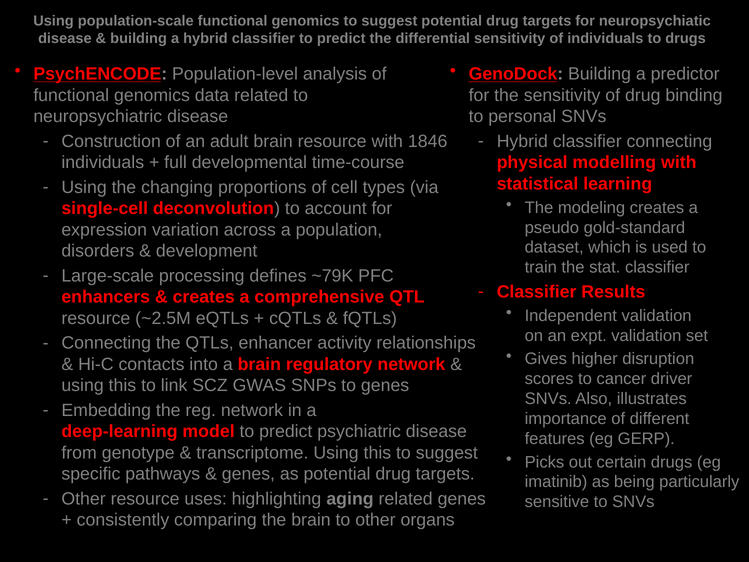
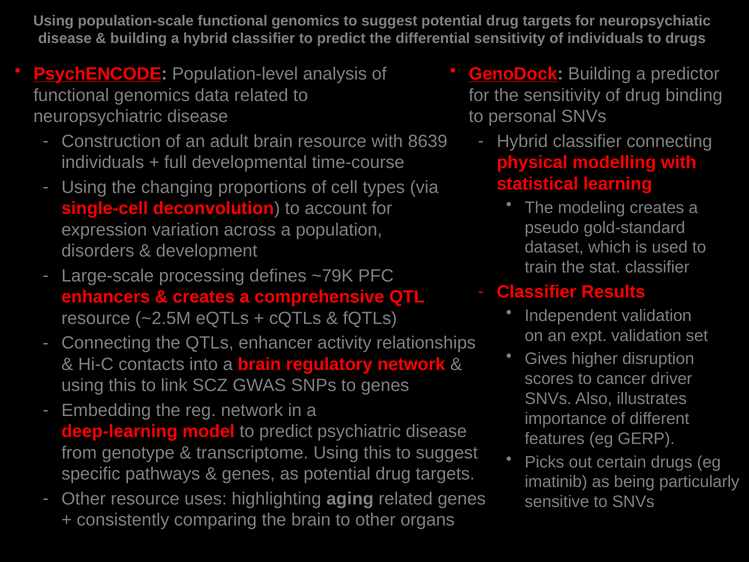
1846: 1846 -> 8639 (428, 141)
